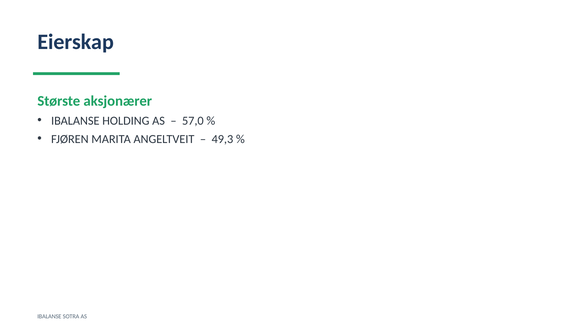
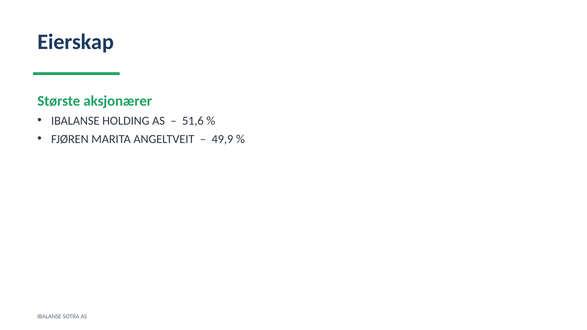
57,0: 57,0 -> 51,6 (193, 121)
49,3: 49,3 -> 49,9 (222, 139)
